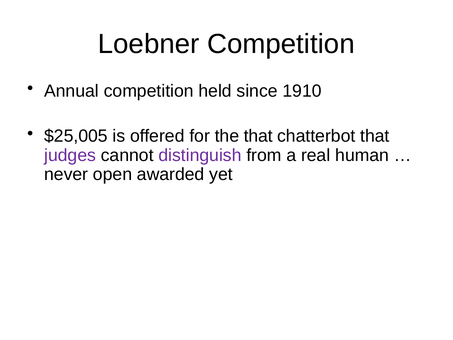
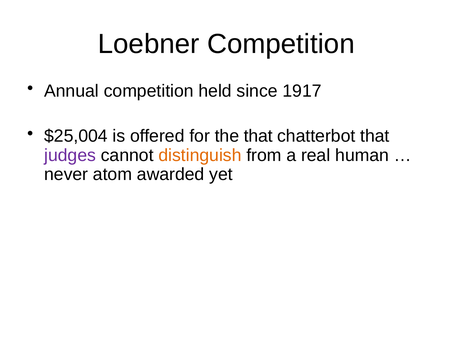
1910: 1910 -> 1917 (302, 91)
$25,005: $25,005 -> $25,004 (76, 136)
distinguish colour: purple -> orange (200, 155)
open: open -> atom (113, 174)
